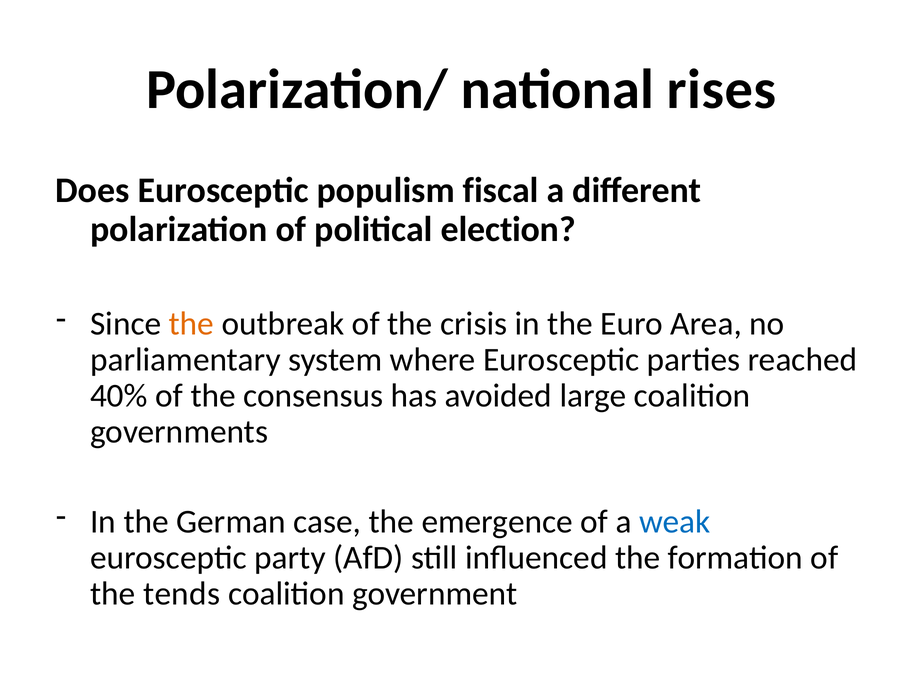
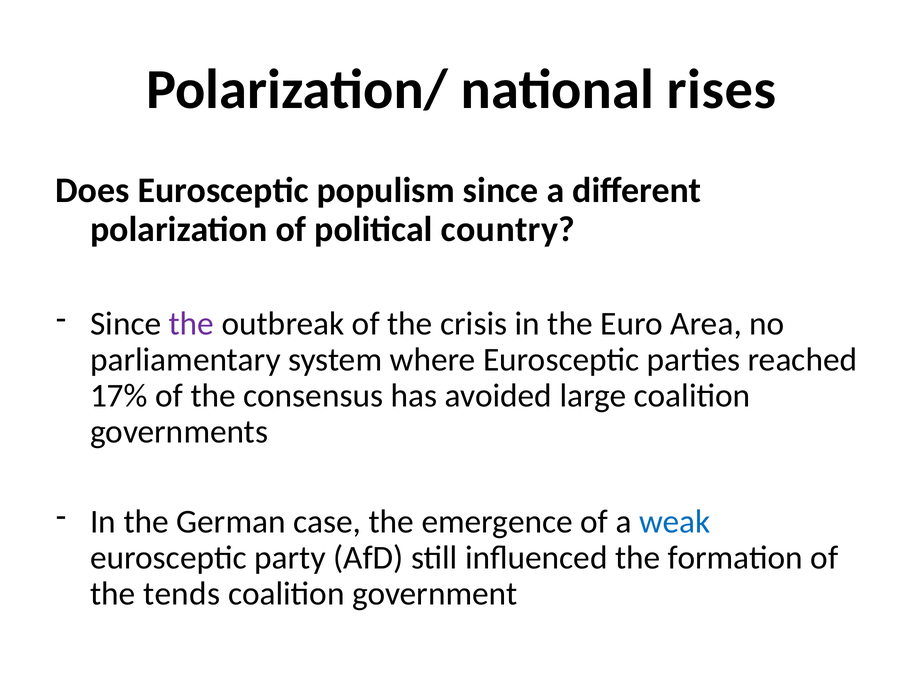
populism fiscal: fiscal -> since (501, 190)
election: election -> country (508, 229)
the colour: orange -> purple (191, 324)
40%: 40% -> 17% (119, 396)
